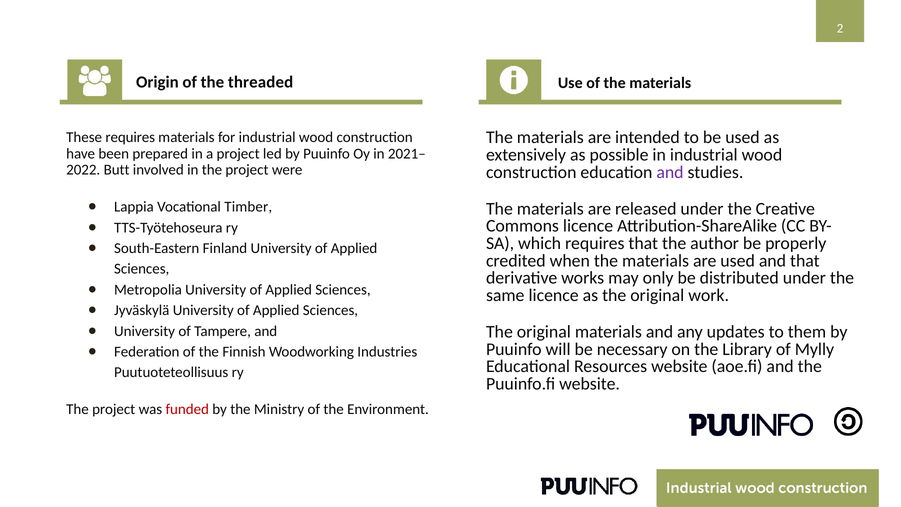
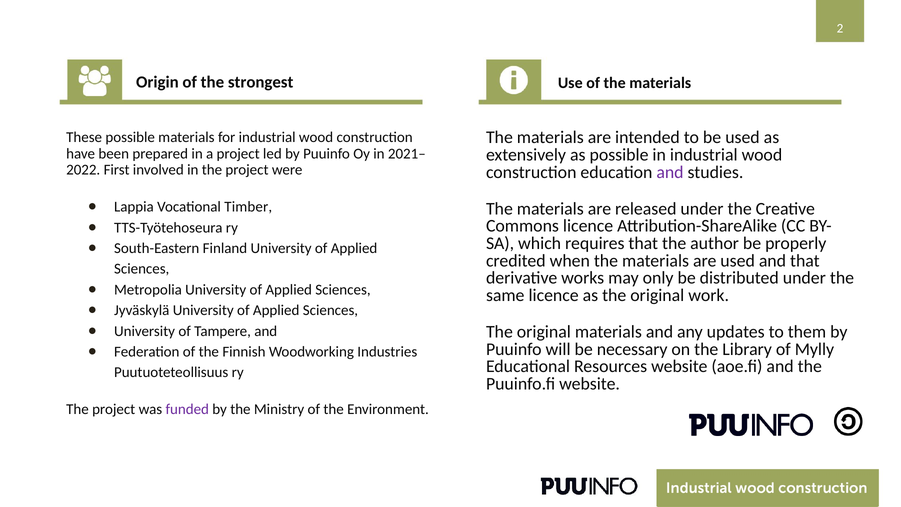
threaded: threaded -> strongest (261, 82)
These requires: requires -> possible (130, 137)
Butt: Butt -> First (117, 170)
funded colour: red -> purple (187, 409)
